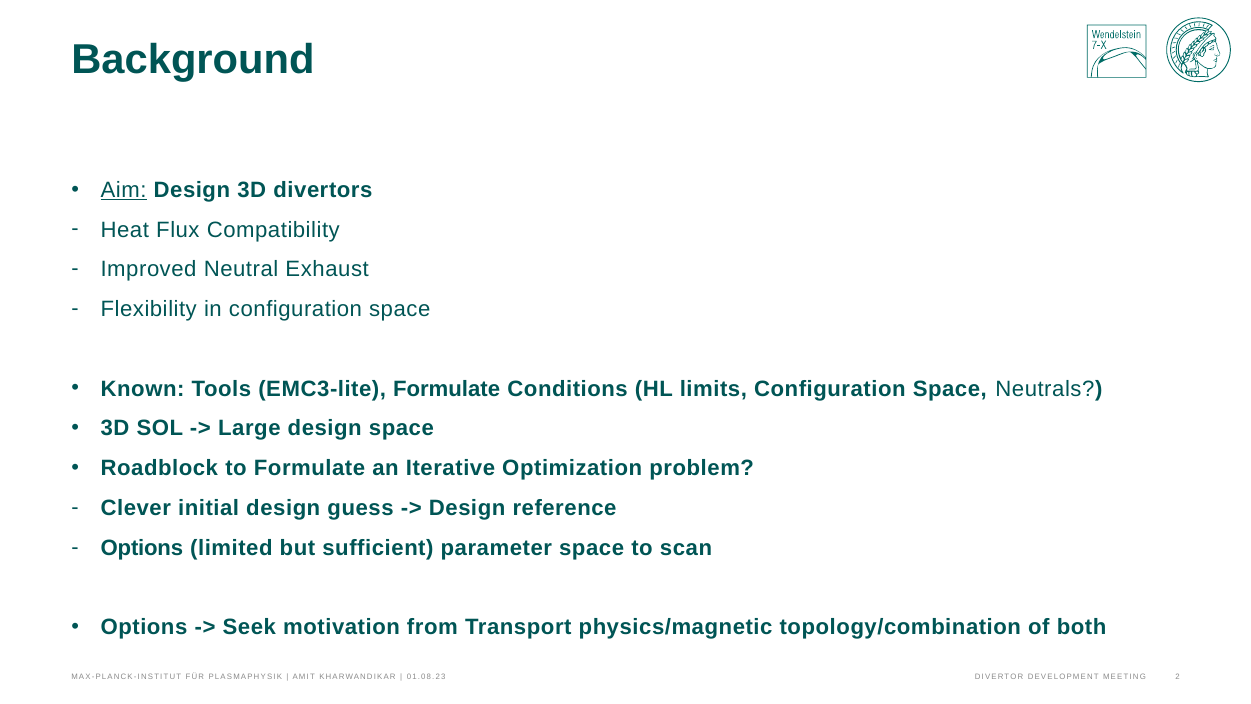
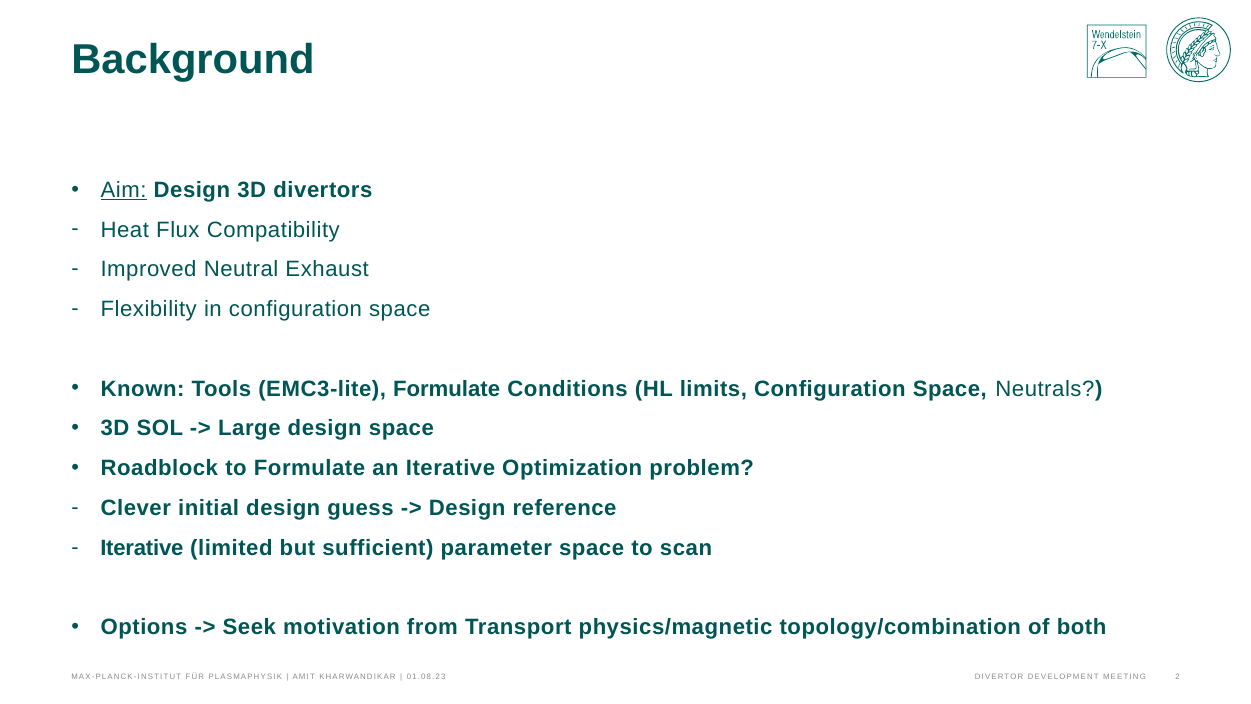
Options: Options -> Iterative (142, 548)
